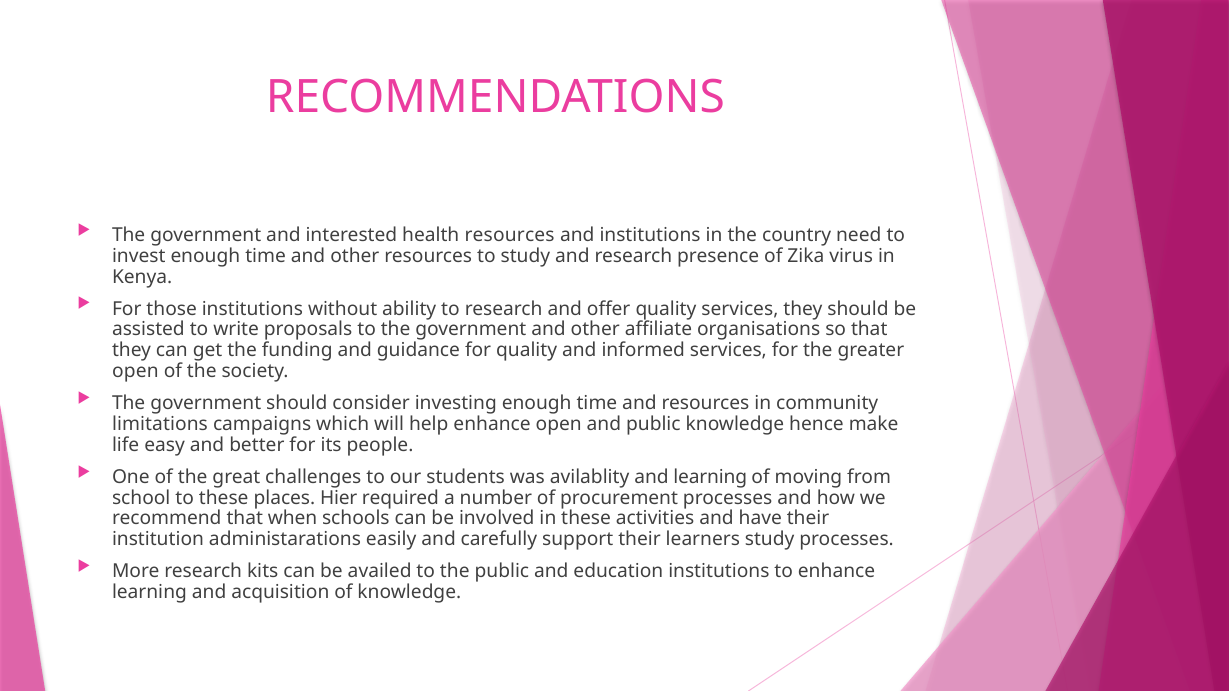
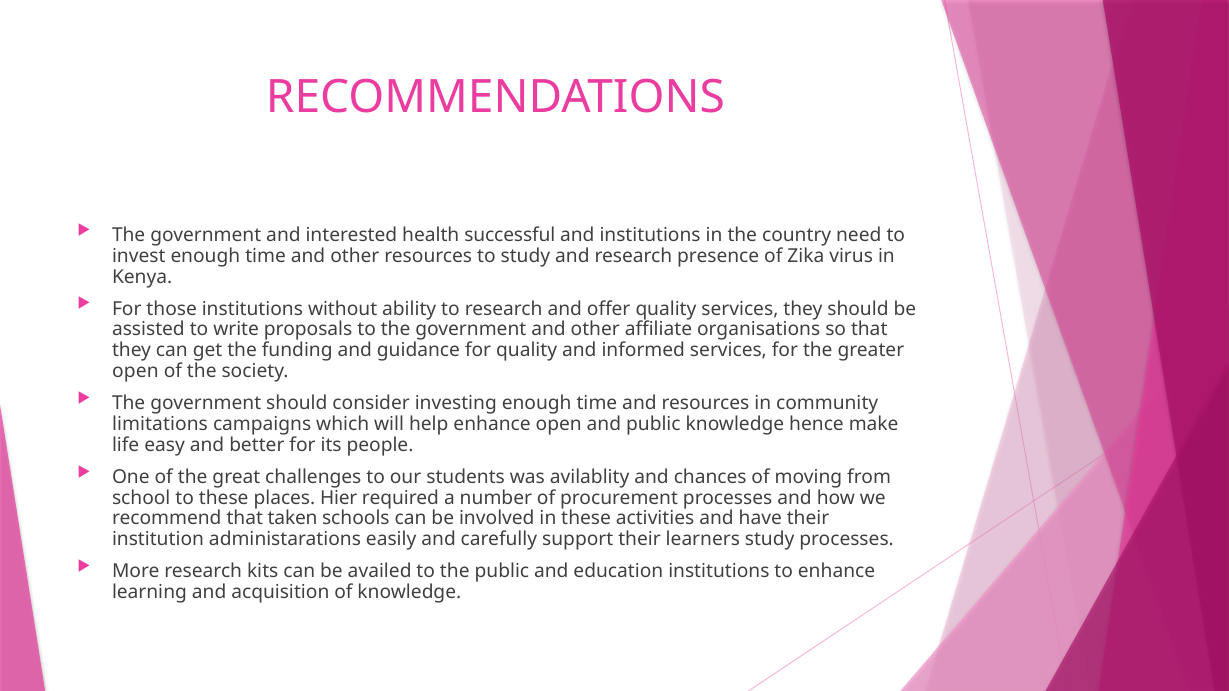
health resources: resources -> successful (510, 235)
and learning: learning -> chances (710, 477)
when: when -> taken (293, 519)
